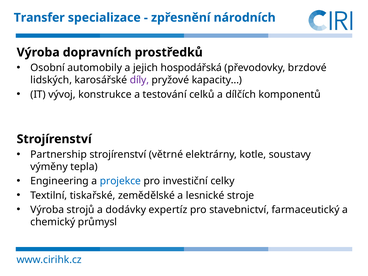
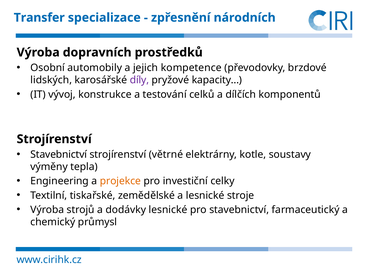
hospodářská: hospodářská -> kompetence (191, 68)
Partnership: Partnership -> Stavebnictví (59, 154)
projekce colour: blue -> orange (120, 181)
dodávky expertíz: expertíz -> lesnické (168, 210)
